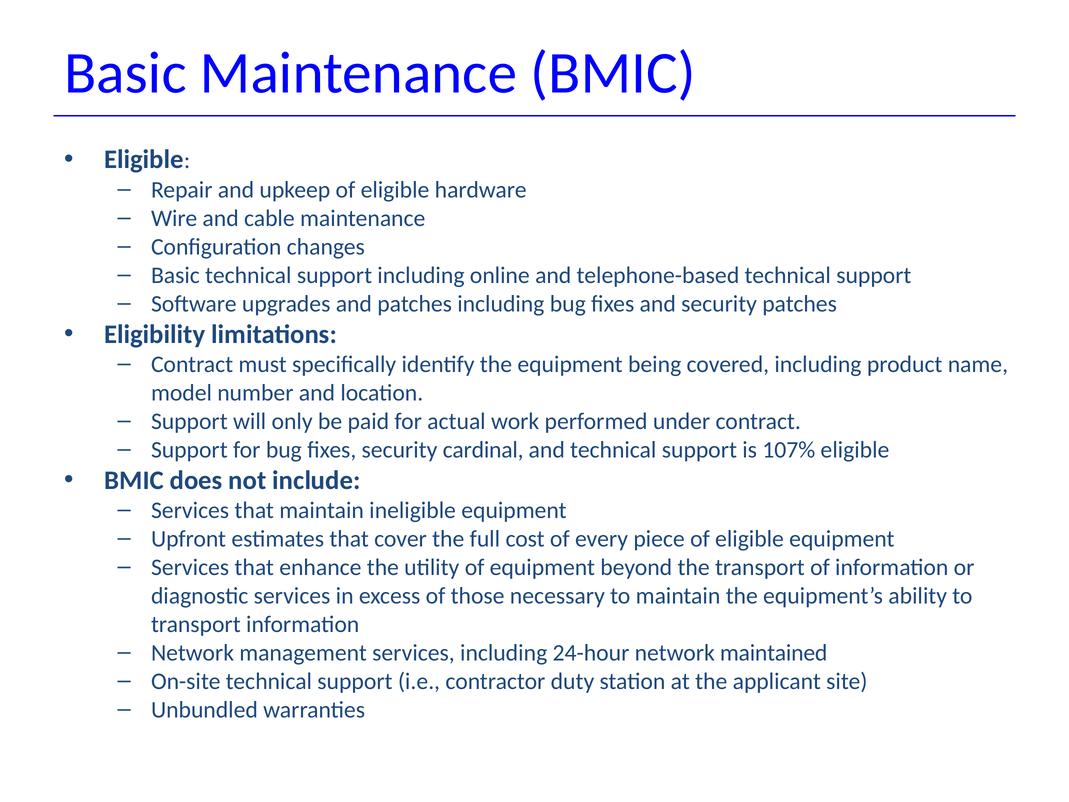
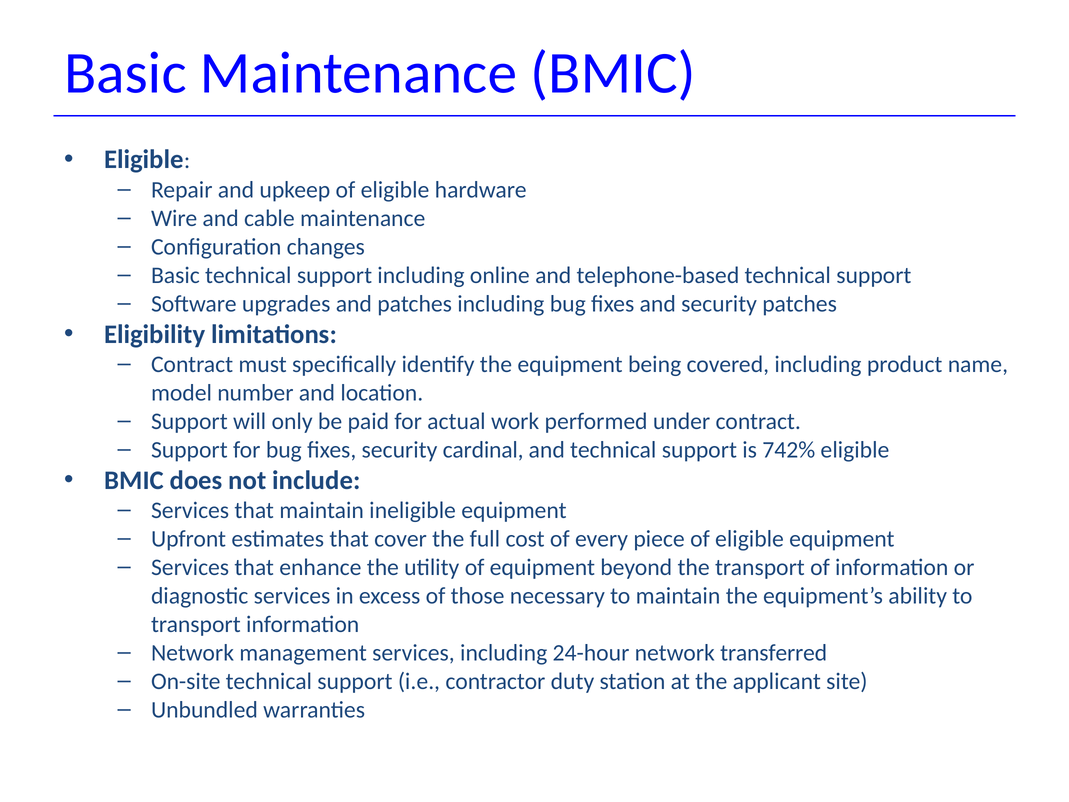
107%: 107% -> 742% (789, 450)
maintained: maintained -> transferred (774, 653)
